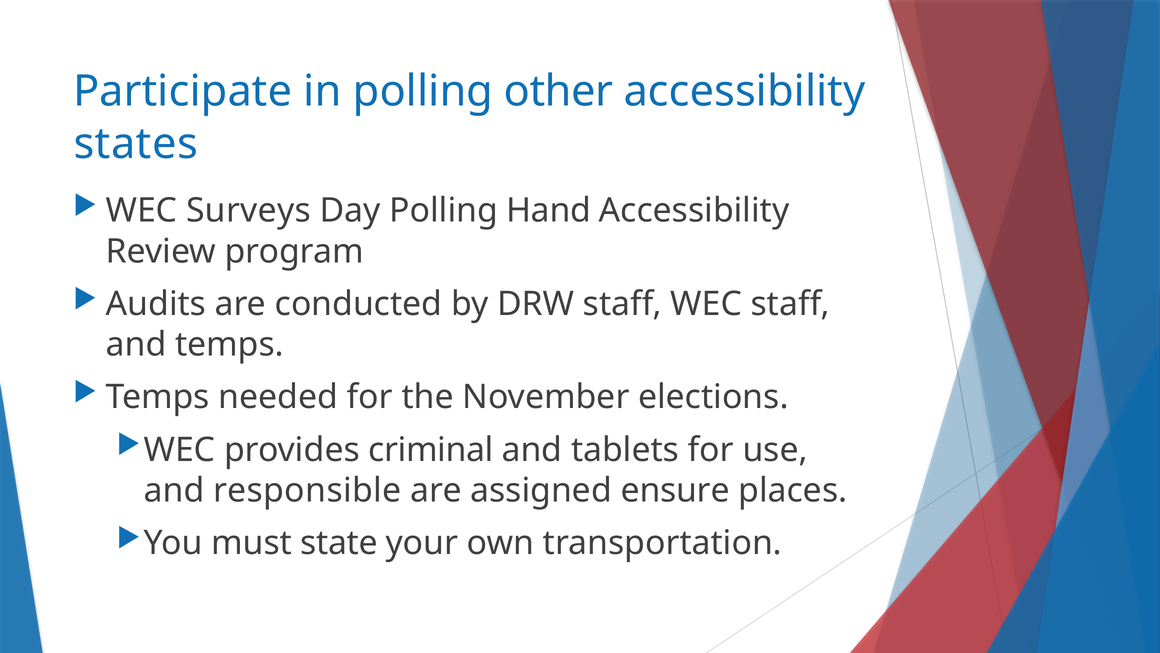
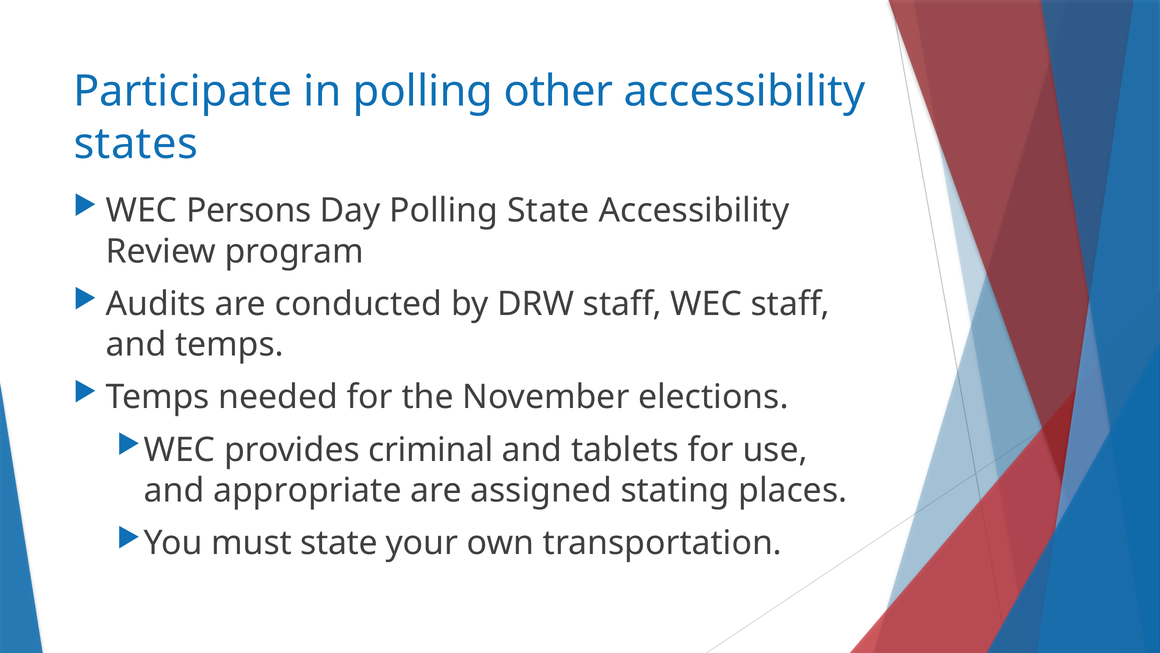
Surveys: Surveys -> Persons (249, 211)
Polling Hand: Hand -> State (548, 211)
responsible: responsible -> appropriate (307, 490)
ensure: ensure -> stating (675, 490)
